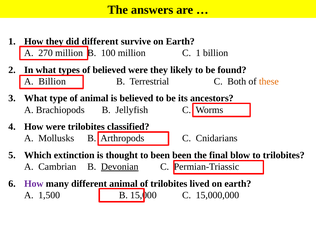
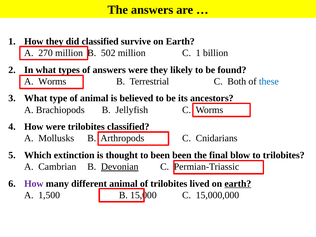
did different: different -> classified (100, 41)
100: 100 -> 502 (108, 53)
of believed: believed -> answers (109, 70)
A Billion: Billion -> Worms (52, 81)
these colour: orange -> blue (269, 81)
earth underline: none -> present (238, 184)
